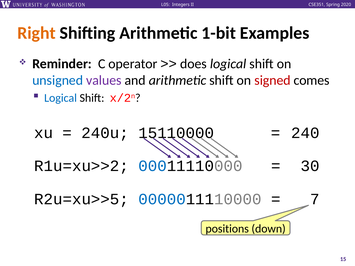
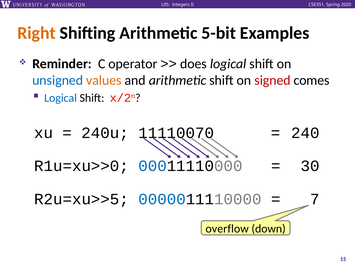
1-bit: 1-bit -> 5-bit (219, 33)
values colour: purple -> orange (104, 80)
15110000: 15110000 -> 11110070 (176, 133)
R1u=xu>>2: R1u=xu>>2 -> R1u=xu>>0 (82, 166)
positions: positions -> overflow (227, 229)
